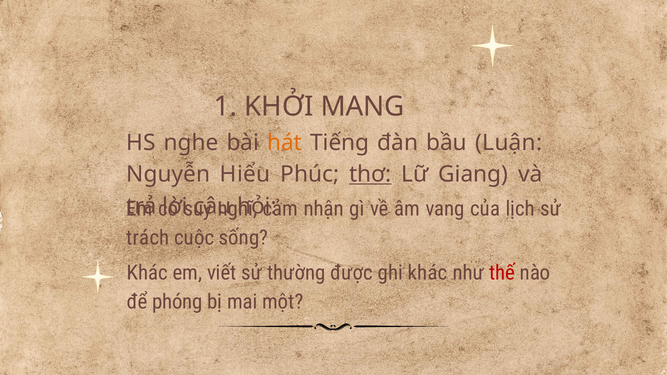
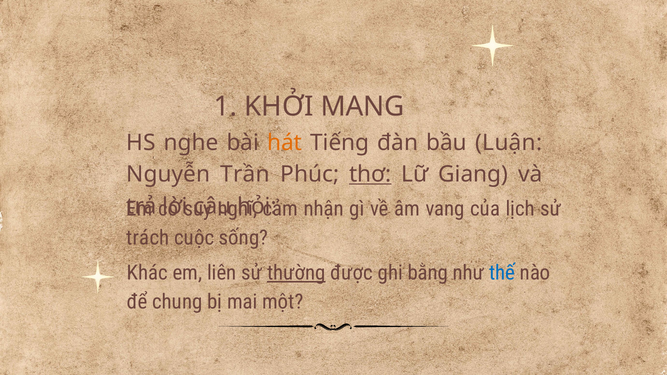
Hiểu: Hiểu -> Trần (245, 174)
viết: viết -> liên (222, 273)
thường underline: none -> present (296, 273)
ghi khác: khác -> bằng (428, 273)
thế colour: red -> blue (502, 273)
phóng: phóng -> chung (177, 302)
